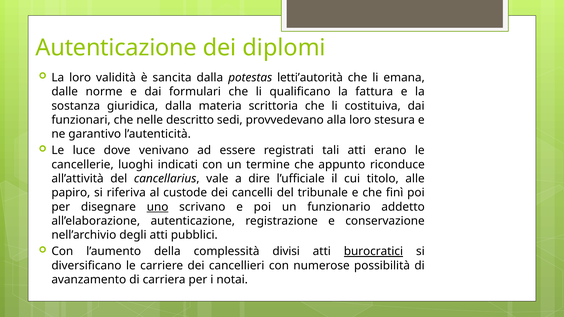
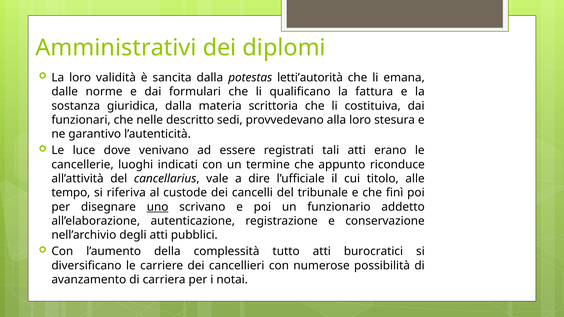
Autenticazione: Autenticazione -> Amministrativi (116, 48)
papiro: papiro -> tempo (71, 193)
divisi: divisi -> tutto (286, 252)
burocratici underline: present -> none (373, 252)
